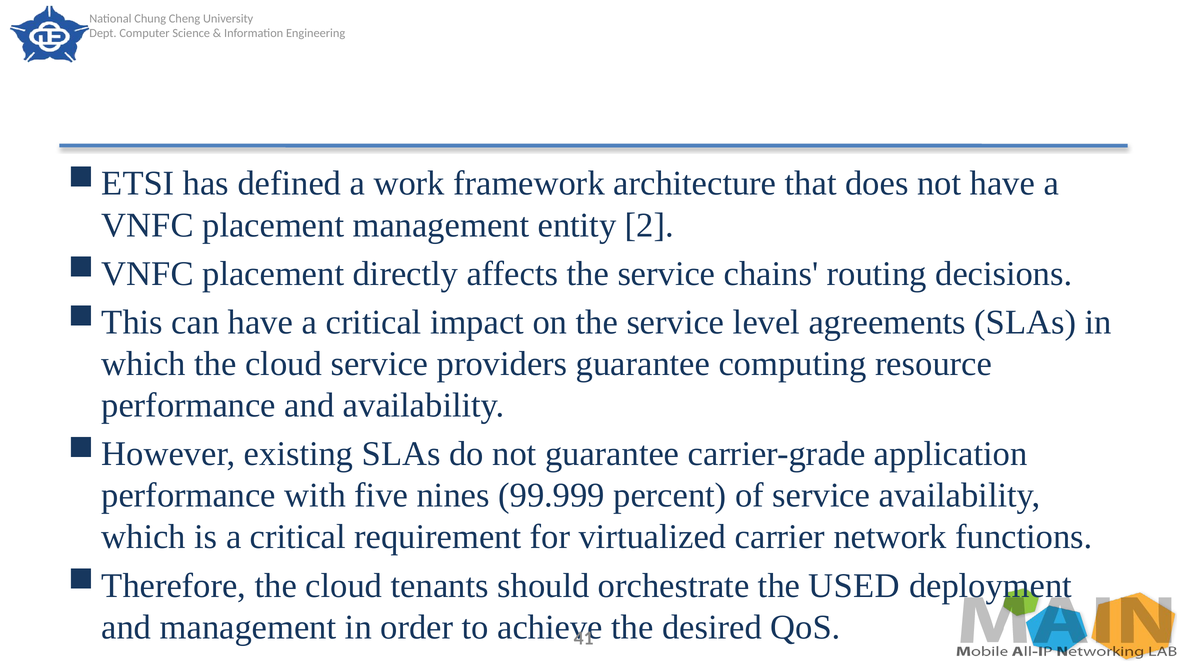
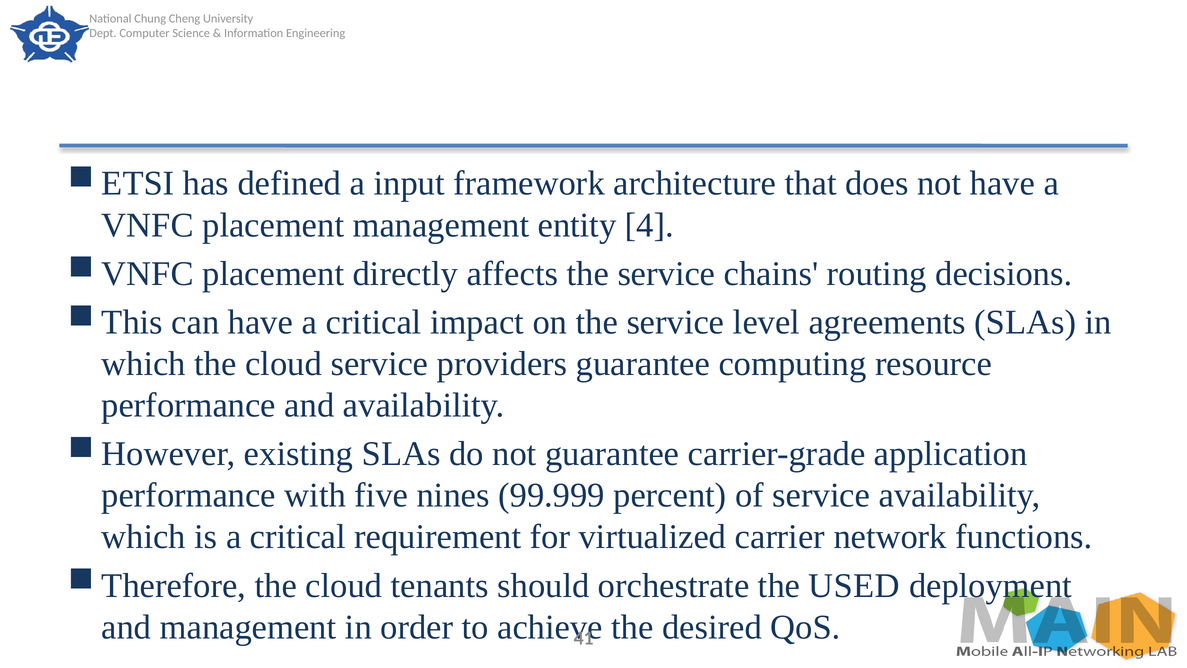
work: work -> input (409, 183)
2: 2 -> 4 (649, 225)
